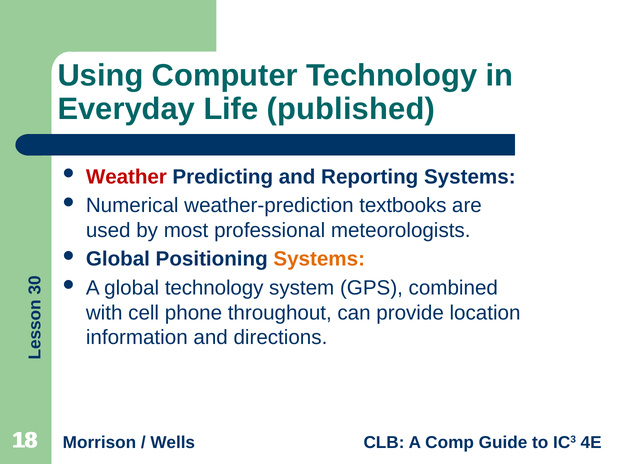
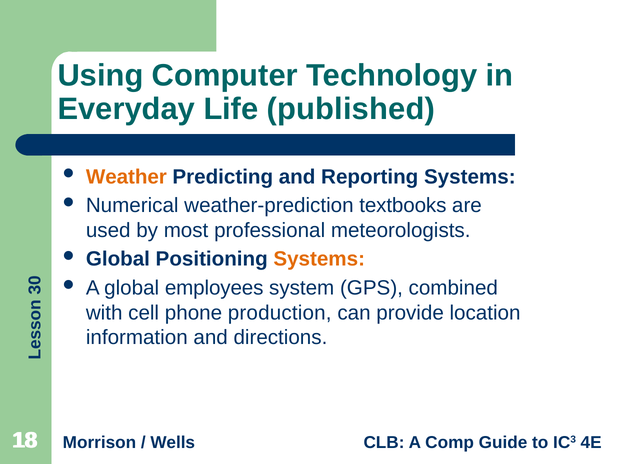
Weather colour: red -> orange (126, 177)
global technology: technology -> employees (214, 288)
throughout: throughout -> production (280, 312)
